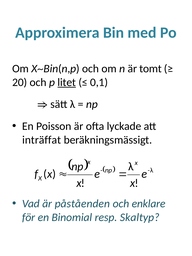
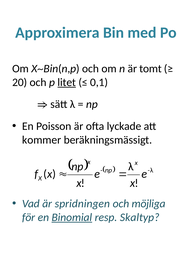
inträffat: inträffat -> kommer (42, 140)
påståenden: påståenden -> spridningen (82, 204)
enklare: enklare -> möjliga (149, 204)
Binomial underline: none -> present (72, 217)
